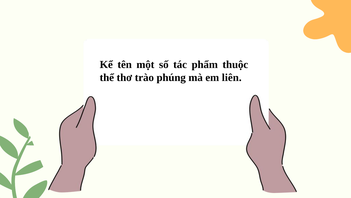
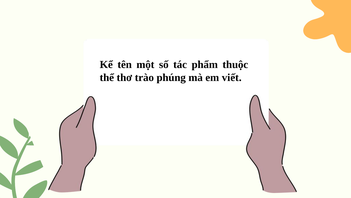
liên: liên -> viết (232, 77)
